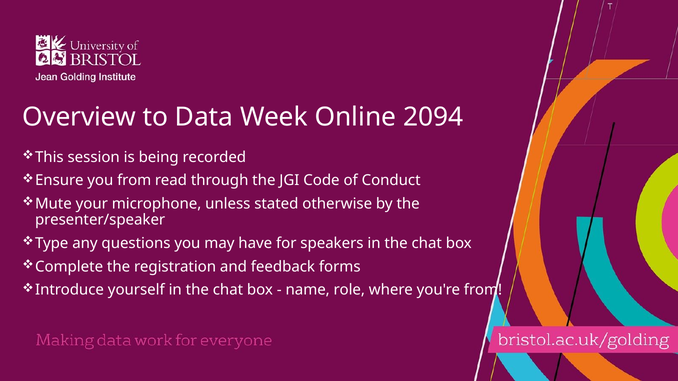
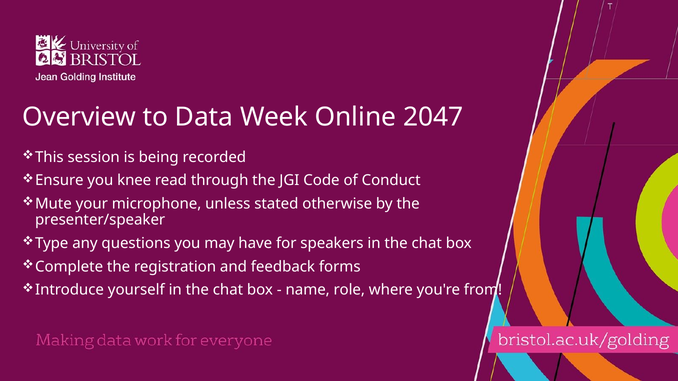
2094: 2094 -> 2047 (433, 117)
you from: from -> knee (134, 181)
